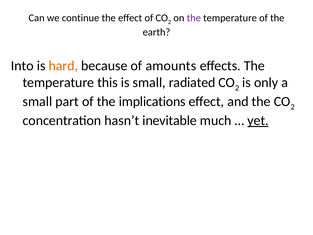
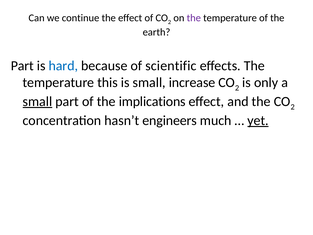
Into: Into -> Part (22, 66)
hard colour: orange -> blue (63, 66)
amounts: amounts -> scientific (171, 66)
radiated: radiated -> increase (192, 82)
small underline: none -> present (37, 101)
inevitable: inevitable -> engineers (170, 120)
